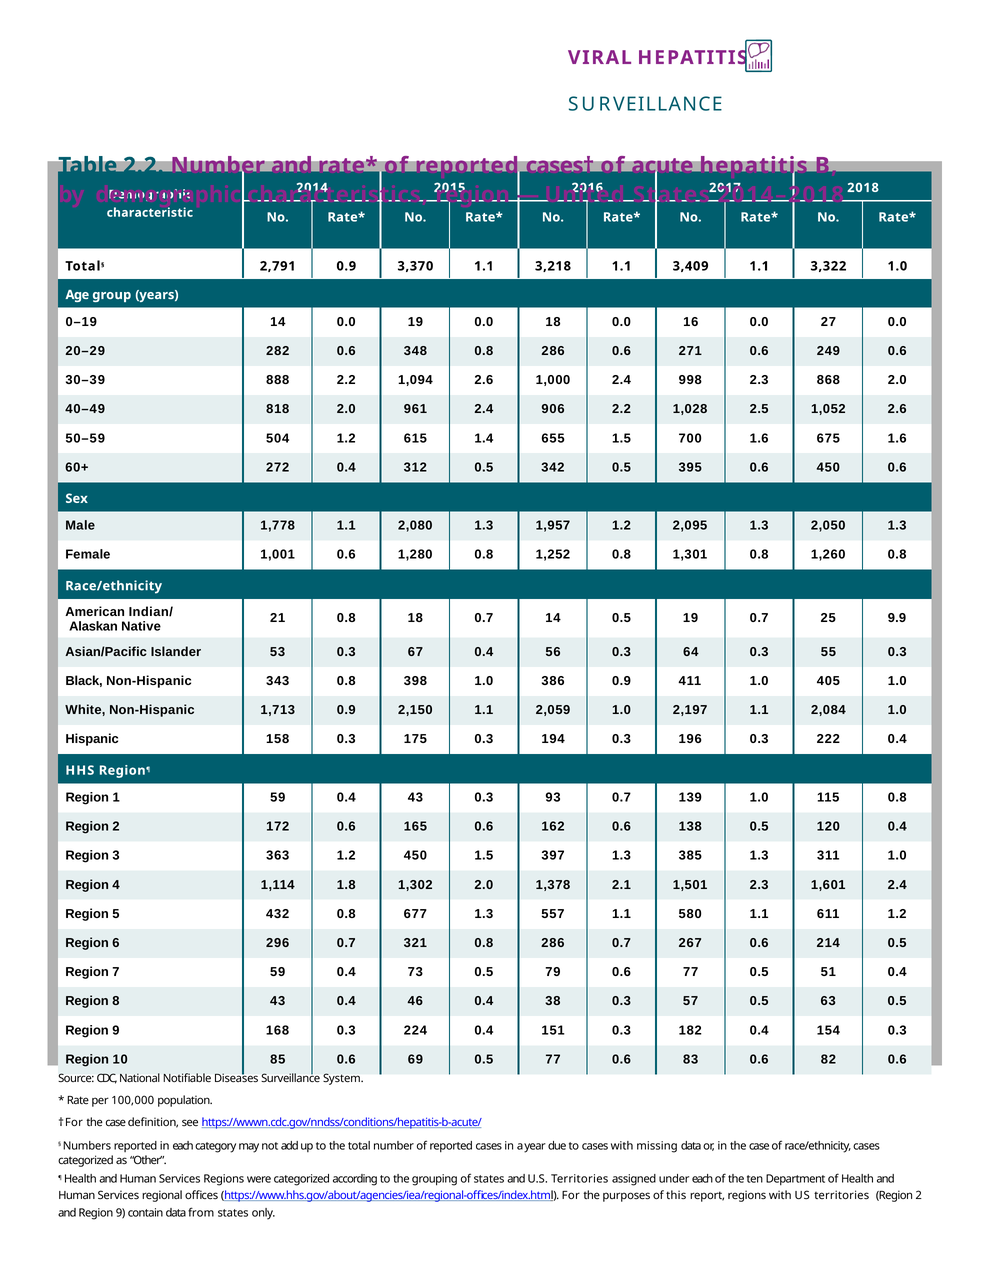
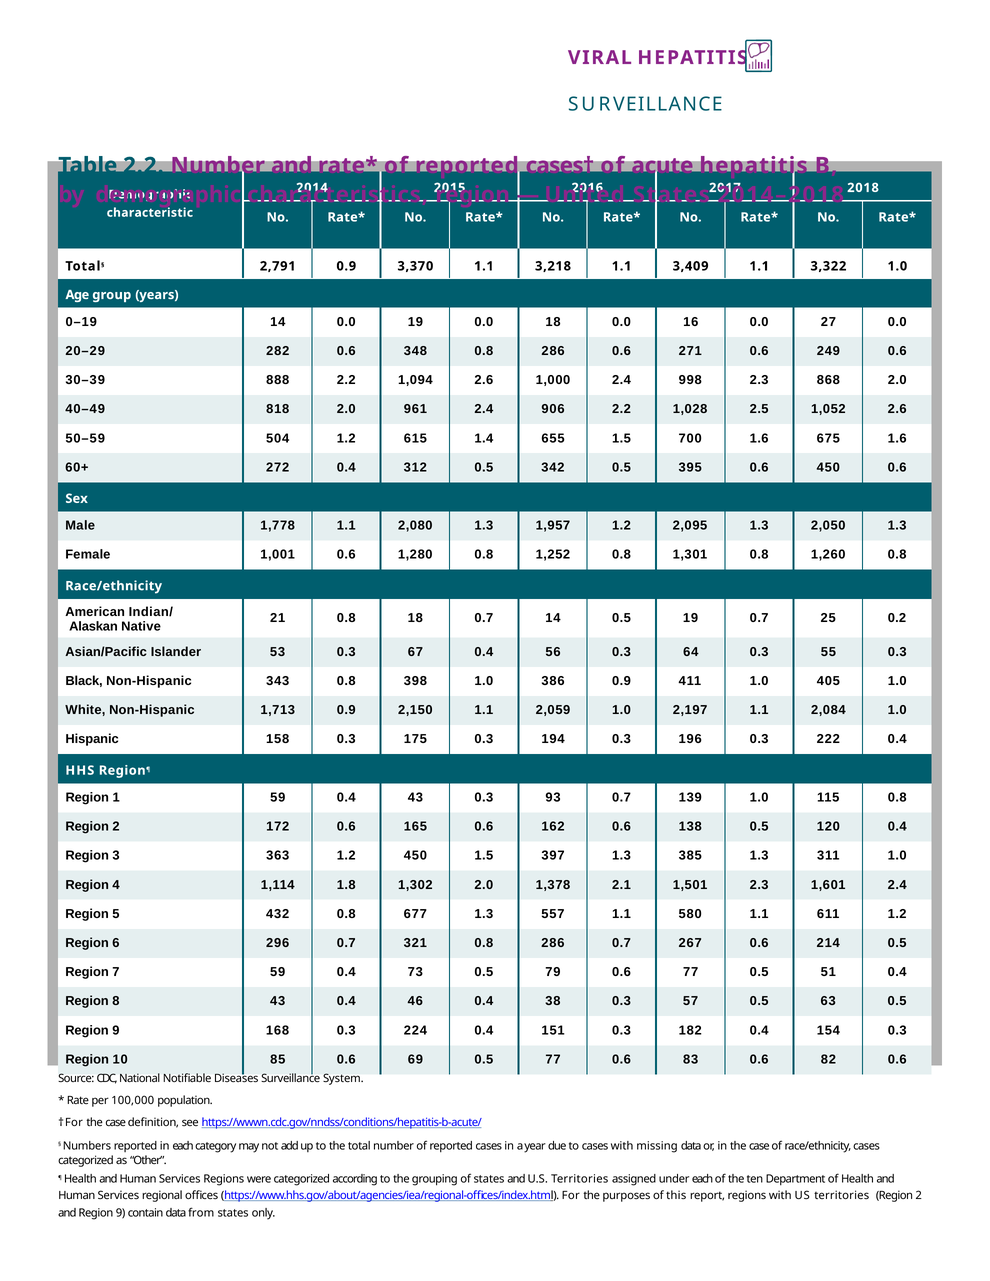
9.9: 9.9 -> 0.2 (897, 618)
